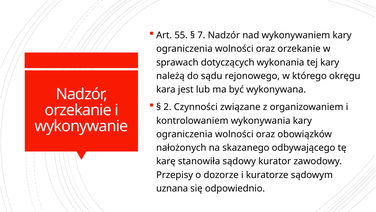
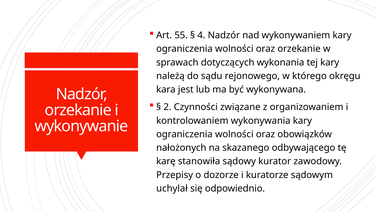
7: 7 -> 4 (201, 35)
uznana: uznana -> uchylał (172, 188)
